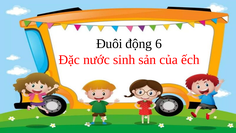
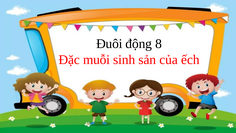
6: 6 -> 8 (159, 44)
nước: nước -> muỗi (97, 60)
